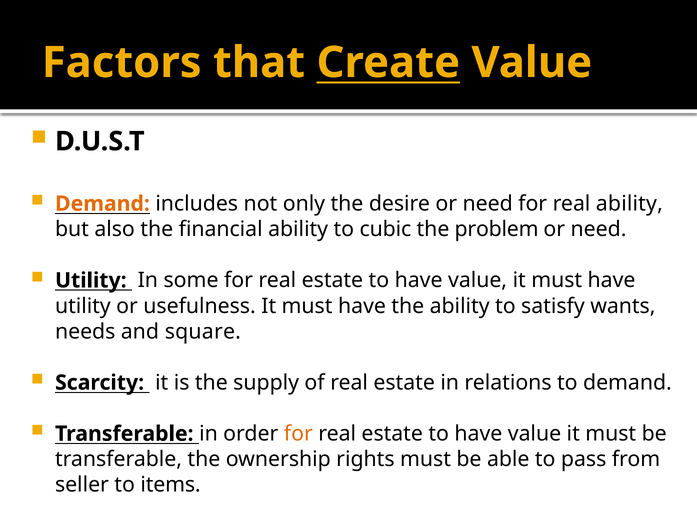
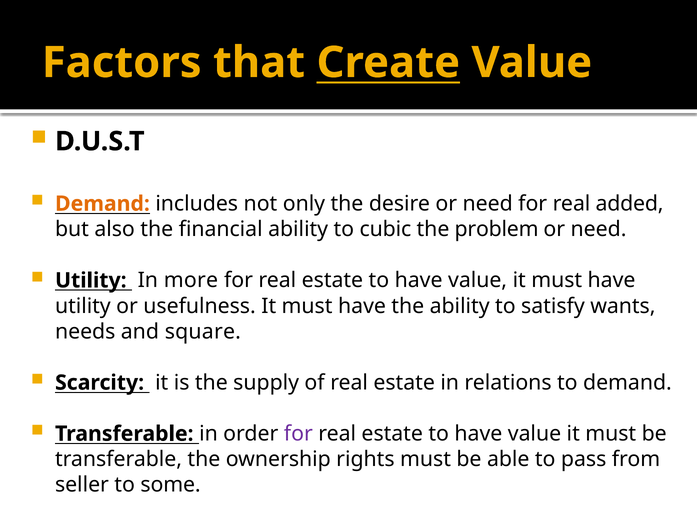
real ability: ability -> added (630, 204)
some: some -> more (191, 280)
for colour: orange -> purple (298, 434)
items: items -> some (171, 485)
